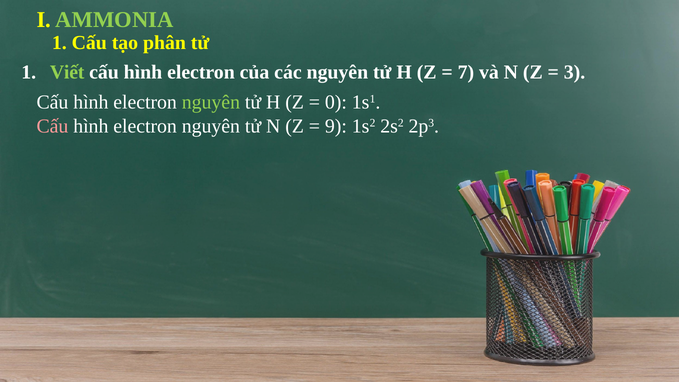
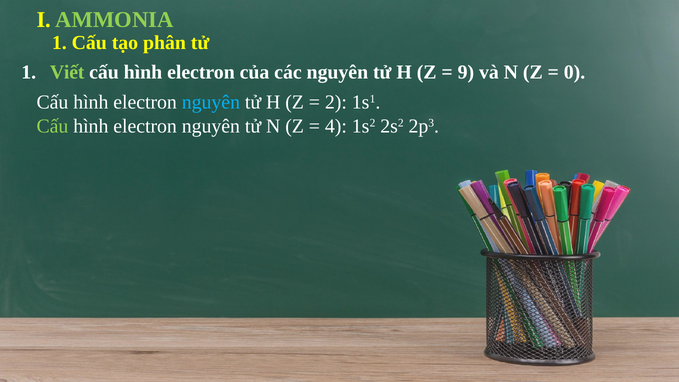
7: 7 -> 9 (466, 72)
3: 3 -> 0 (575, 72)
nguyên colour: light green -> light blue (211, 102)
0: 0 -> 2 (336, 102)
Cấu colour: pink -> light green (52, 126)
9: 9 -> 4 (336, 126)
